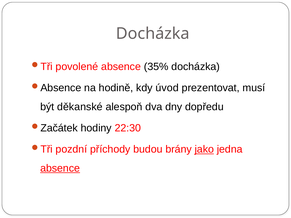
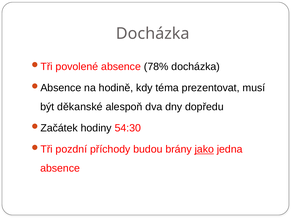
35%: 35% -> 78% (156, 67)
úvod: úvod -> téma (167, 88)
22:30: 22:30 -> 54:30 (128, 128)
absence underline: present -> none (60, 168)
